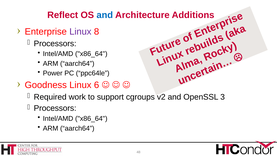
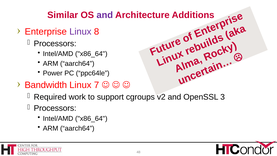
Reflect: Reflect -> Similar (63, 15)
and colour: blue -> purple (105, 15)
Goodness: Goodness -> Bandwidth (46, 85)
6: 6 -> 7 (97, 85)
